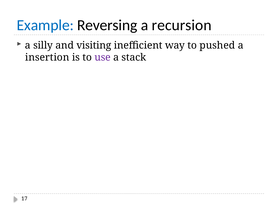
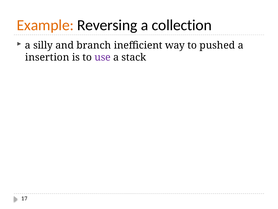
Example colour: blue -> orange (45, 25)
recursion: recursion -> collection (182, 25)
visiting: visiting -> branch (94, 45)
